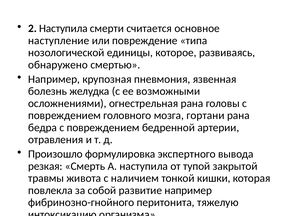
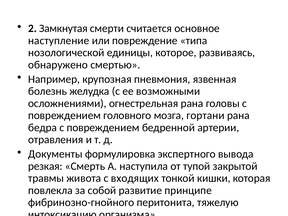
2 Наступила: Наступила -> Замкнутая (63, 28)
Произошло: Произошло -> Документы (55, 154)
наличием: наличием -> входящих (135, 178)
развитие например: например -> принципе (188, 190)
